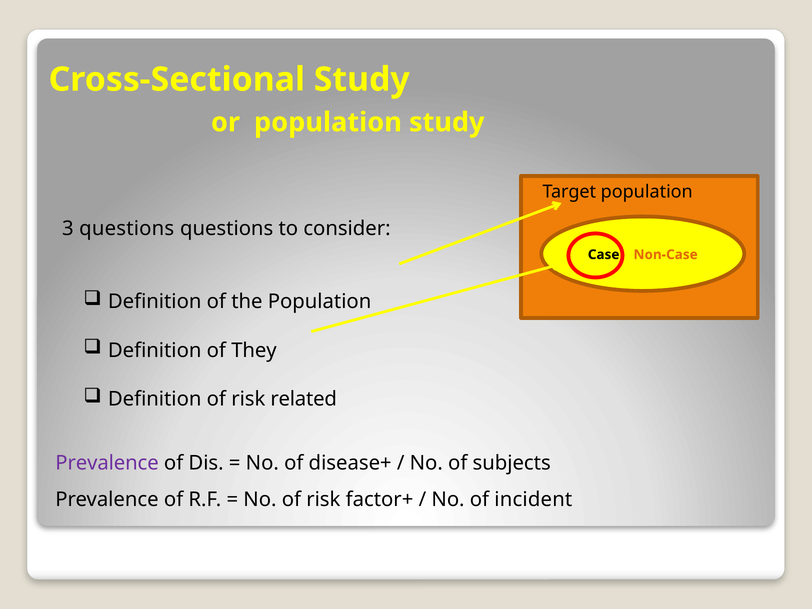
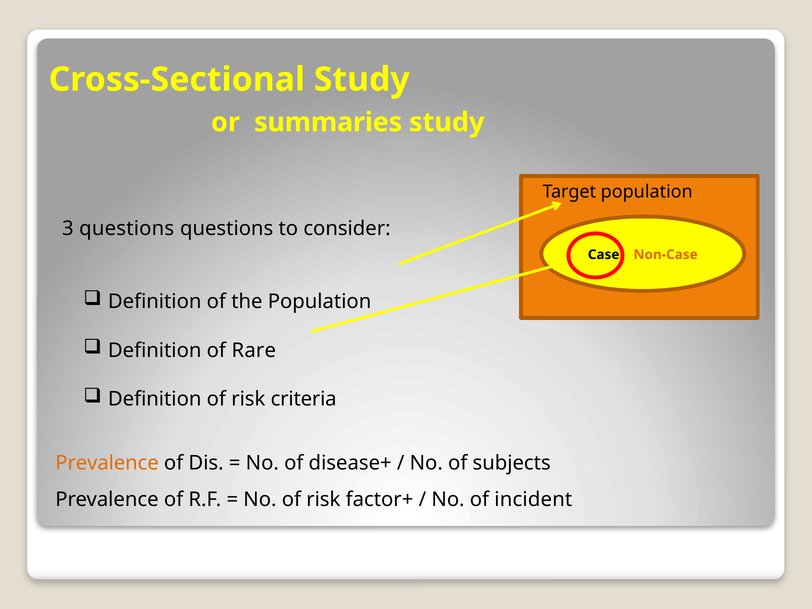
or population: population -> summaries (328, 122)
They: They -> Rare (254, 351)
related: related -> criteria (304, 399)
Prevalence colour: purple -> orange (107, 463)
